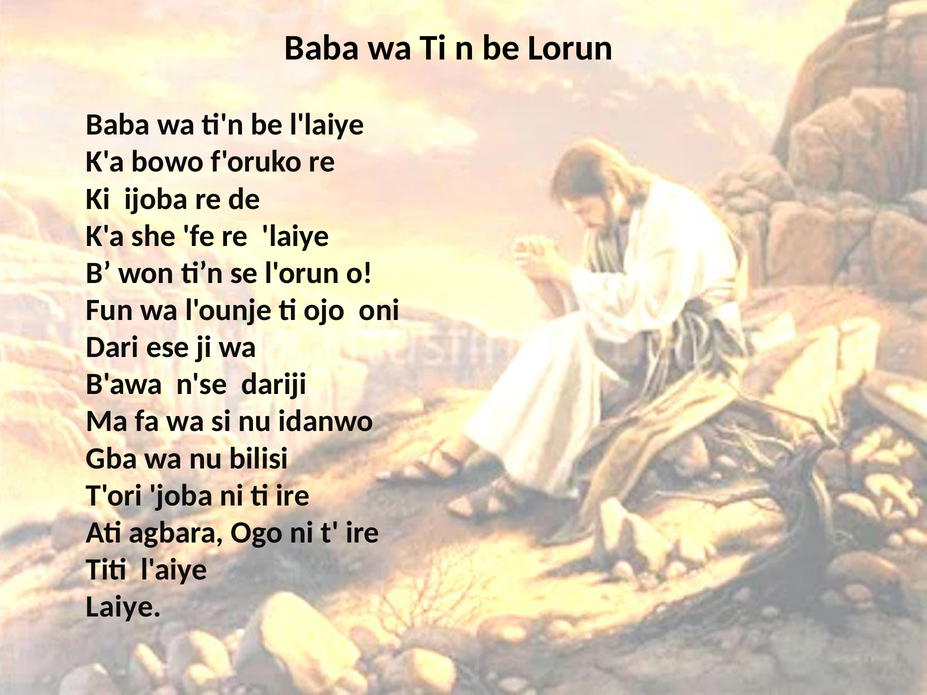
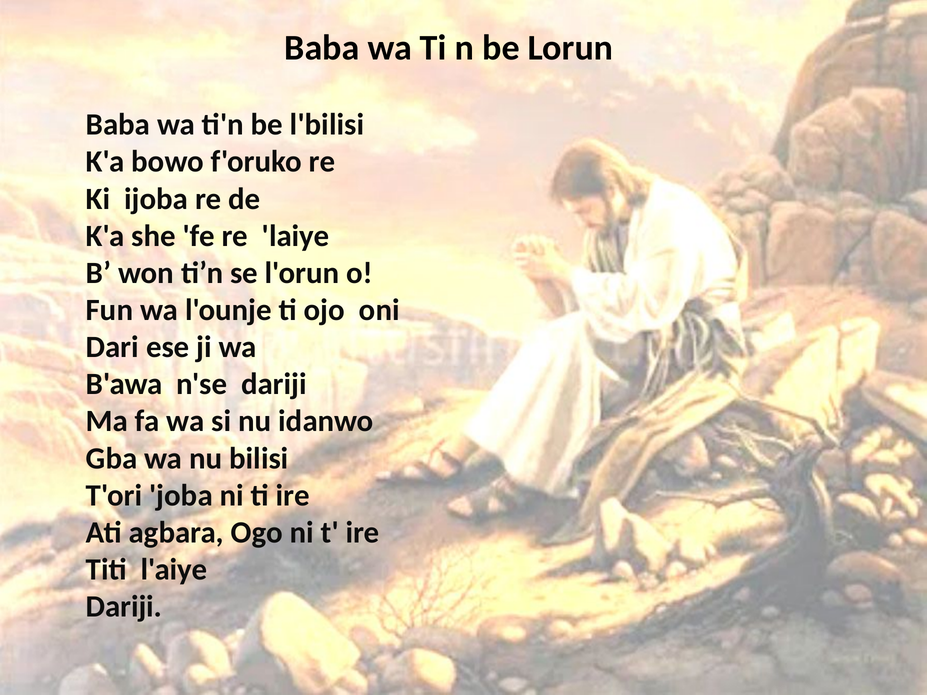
l'laiye: l'laiye -> l'bilisi (327, 125)
Laiye: Laiye -> Dariji (124, 607)
